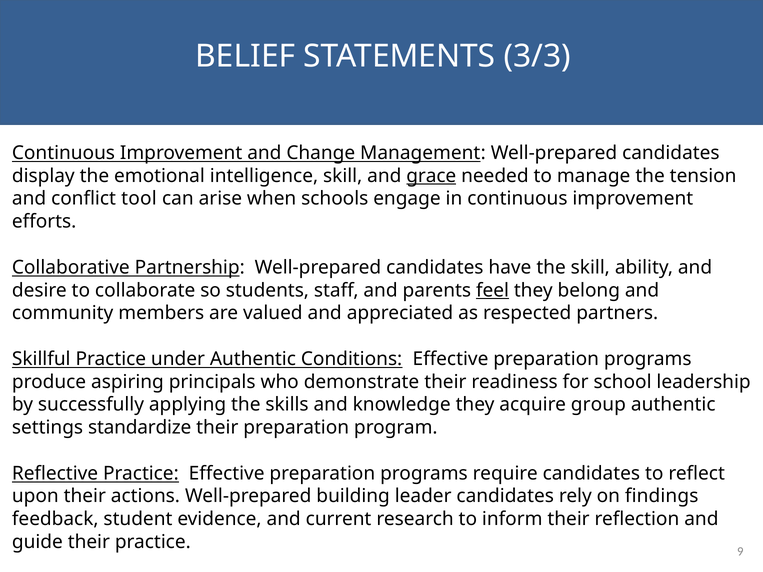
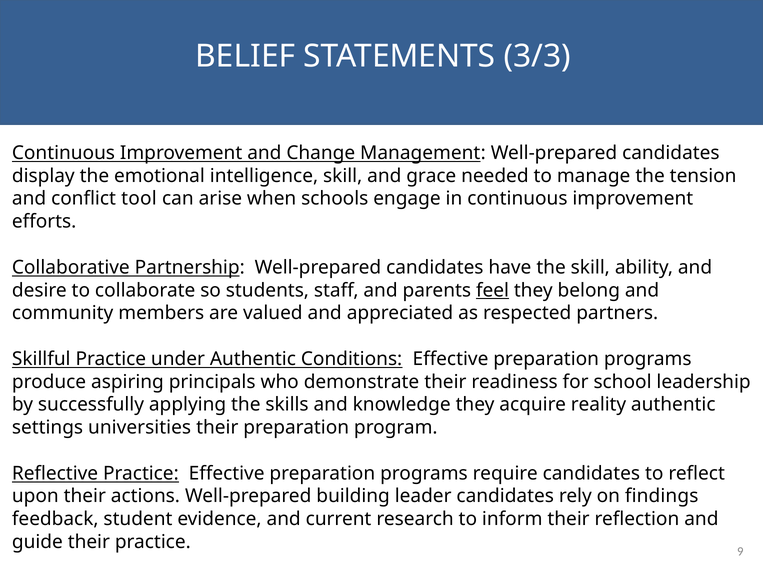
grace underline: present -> none (431, 176)
group: group -> reality (598, 405)
standardize: standardize -> universities (140, 428)
